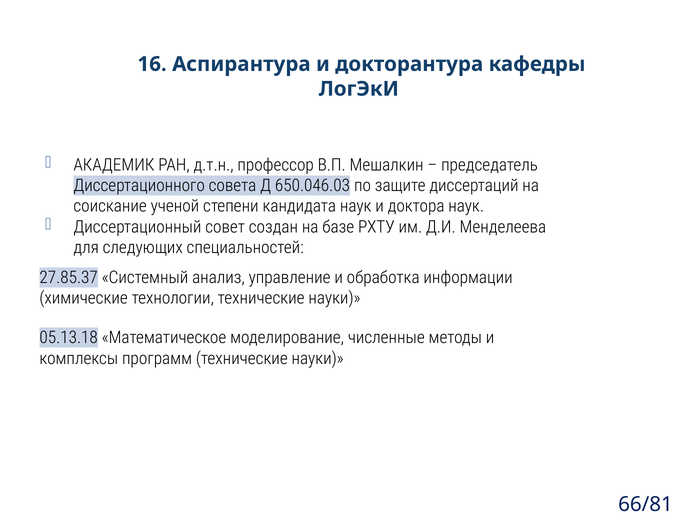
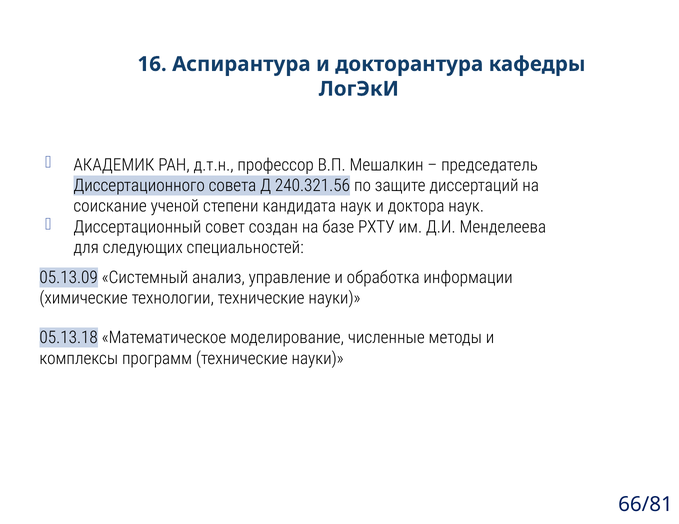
650.046.03: 650.046.03 -> 240.321.56 (312, 185)
27.85.37: 27.85.37 -> 05.13.09 (69, 277)
